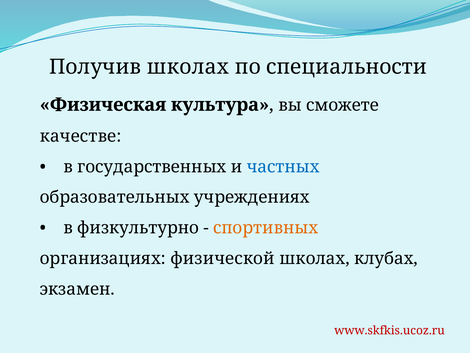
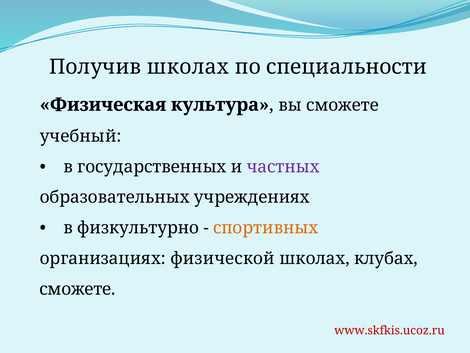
качестве: качестве -> учебный (81, 136)
частных colour: blue -> purple (283, 167)
экзамен: экзамен -> сможете (77, 289)
